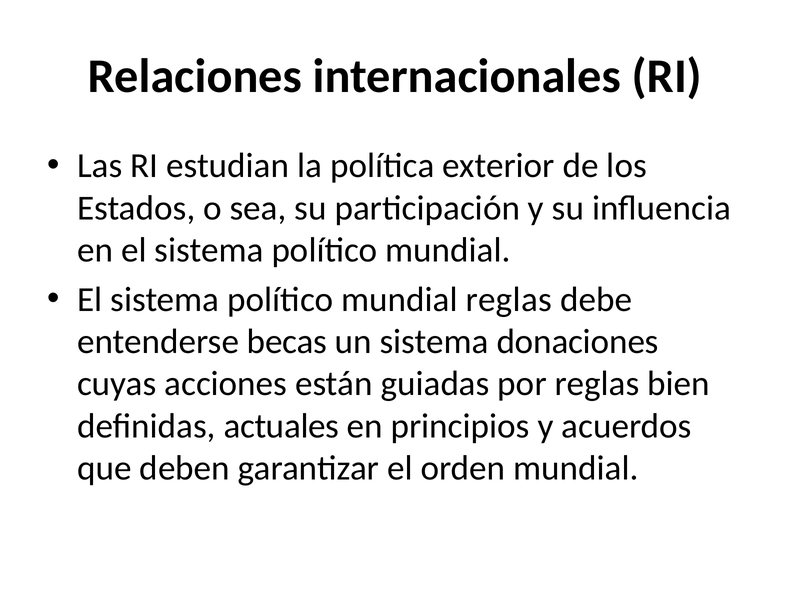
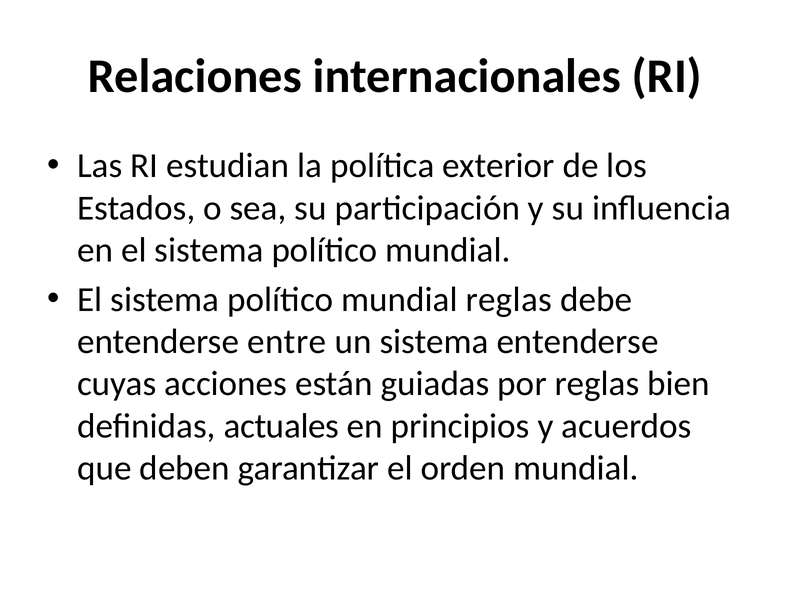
becas: becas -> entre (287, 342)
sistema donaciones: donaciones -> entenderse (578, 342)
